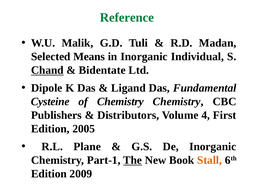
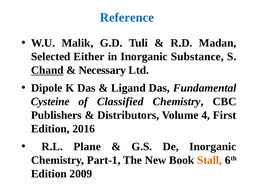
Reference colour: green -> blue (127, 17)
Means: Means -> Either (89, 56)
Individual: Individual -> Substance (197, 56)
Bidentate: Bidentate -> Necessary (102, 70)
of Chemistry: Chemistry -> Classified (120, 101)
2005: 2005 -> 2016 (84, 128)
The underline: present -> none (133, 160)
